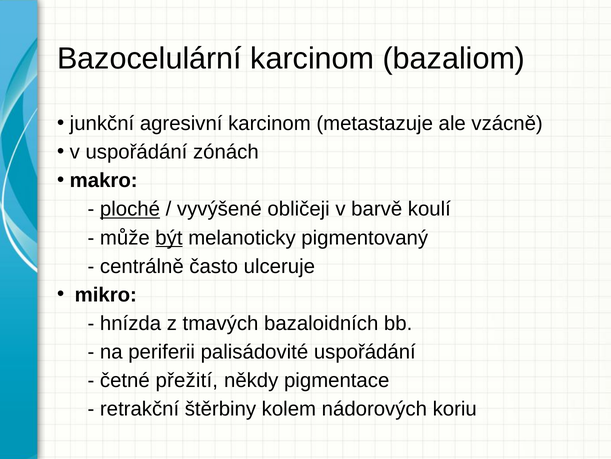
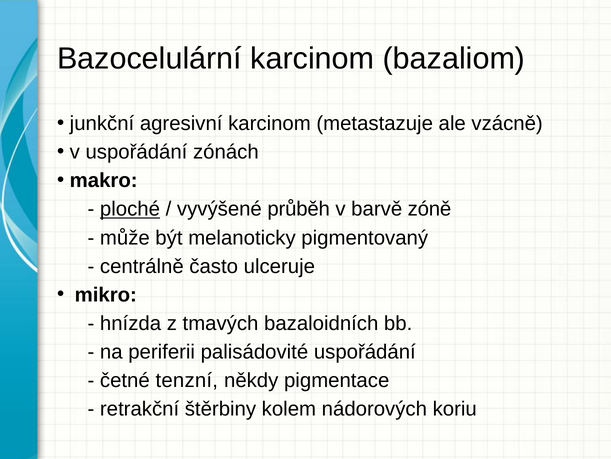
obličeji: obličeji -> průběh (299, 209)
koulí: koulí -> zóně (429, 209)
být underline: present -> none (169, 237)
přežití: přežití -> tenzní (187, 380)
